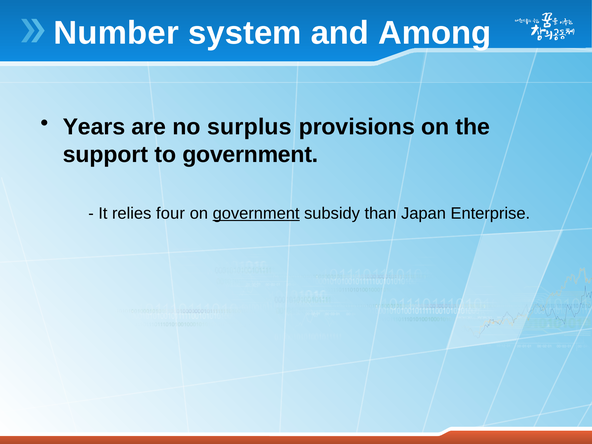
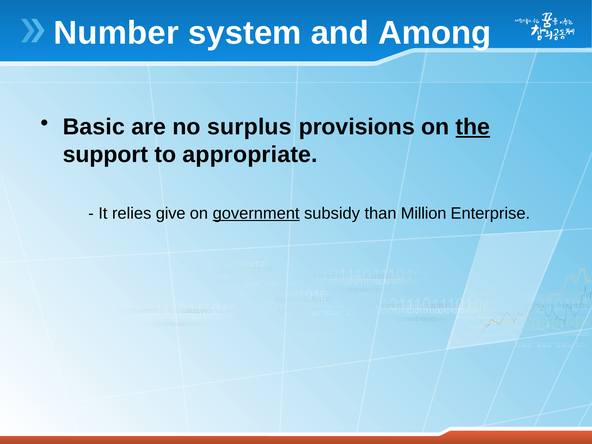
Years: Years -> Basic (94, 127)
the underline: none -> present (473, 127)
to government: government -> appropriate (250, 155)
four: four -> give (171, 213)
Japan: Japan -> Million (424, 213)
